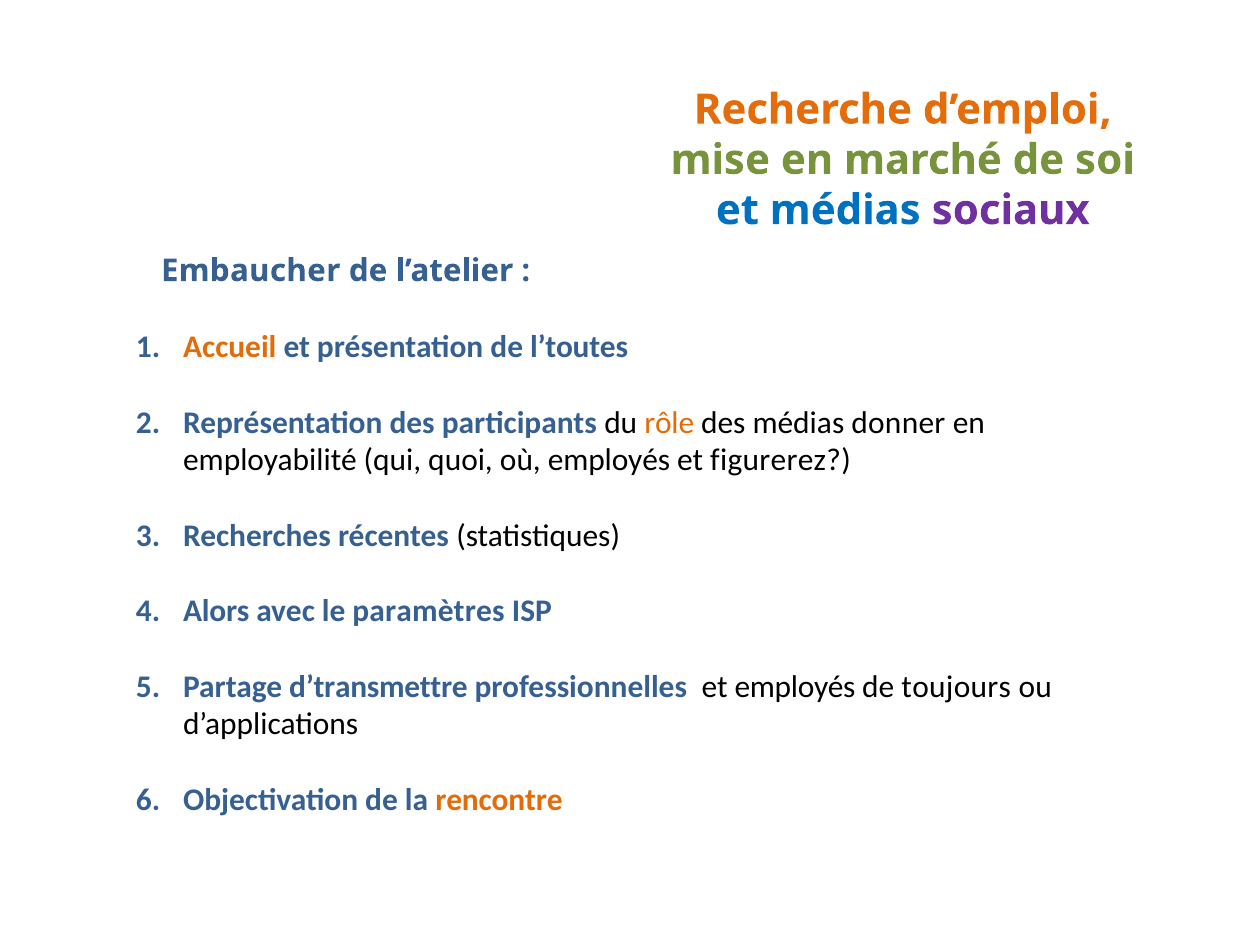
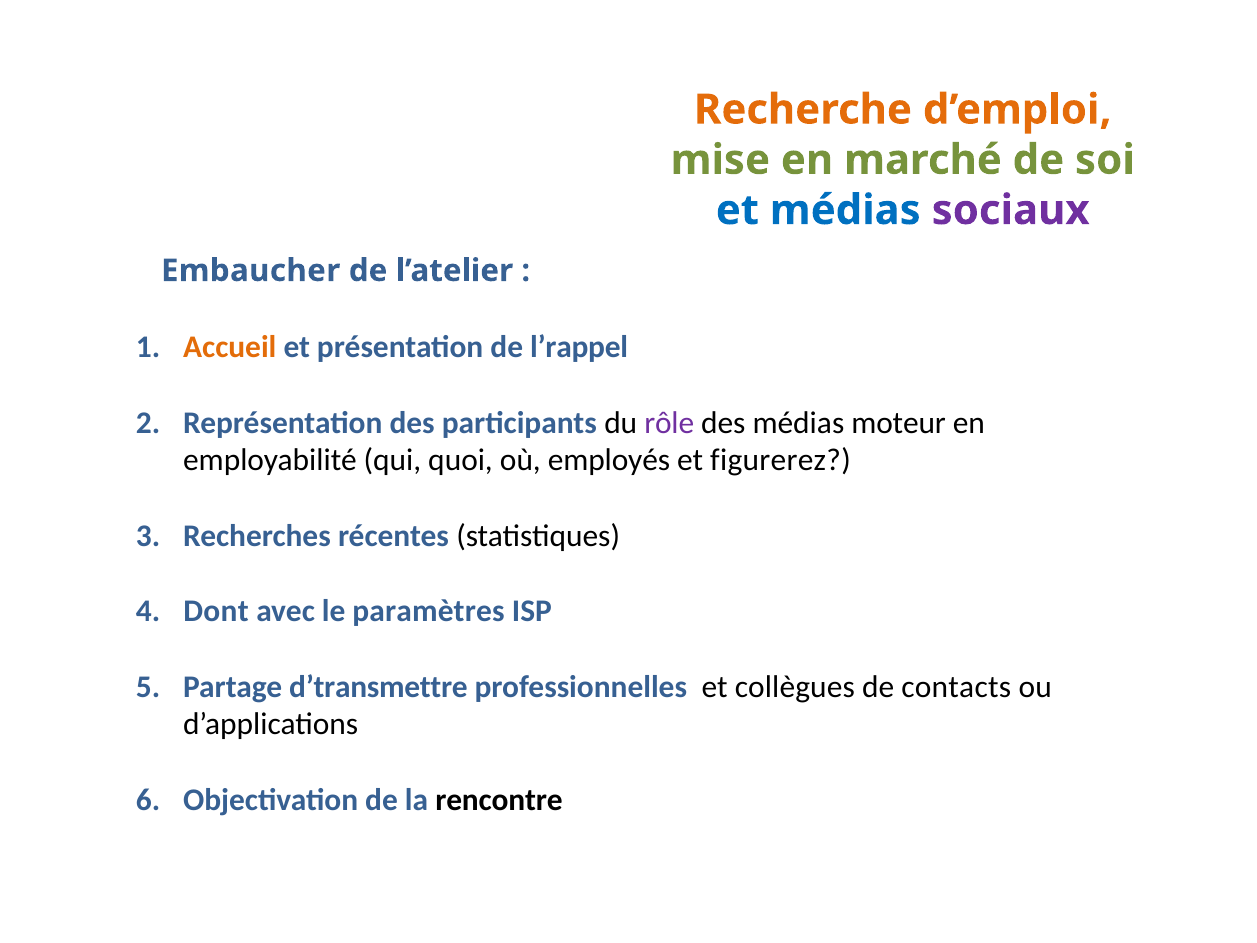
l’toutes: l’toutes -> l’rappel (579, 347)
rôle colour: orange -> purple (669, 423)
donner: donner -> moteur (899, 423)
Alors: Alors -> Dont (216, 611)
et employés: employés -> collègues (795, 687)
toujours: toujours -> contacts (956, 687)
rencontre colour: orange -> black (499, 800)
